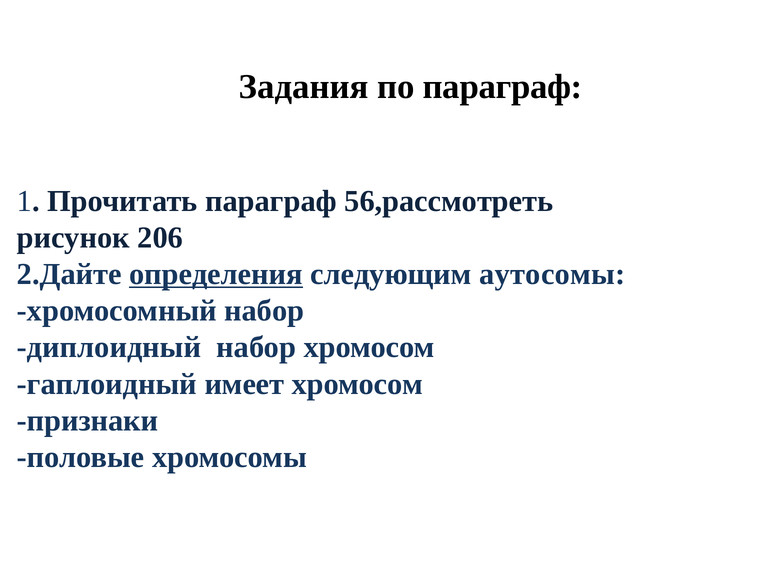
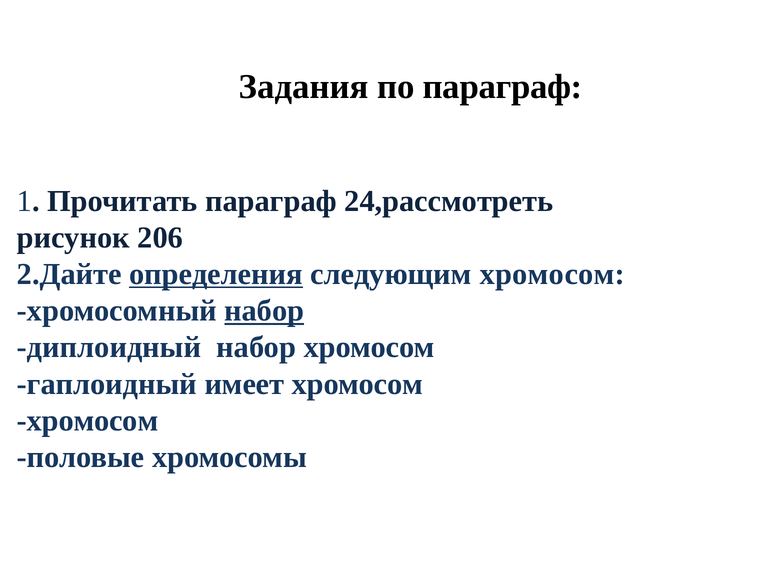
56,рассмотреть: 56,рассмотреть -> 24,рассмотреть (449, 201)
следующим аутосомы: аутосомы -> хромосом (552, 274)
набор underline: none -> present (264, 310)
признаки: признаки -> хромосом (88, 420)
